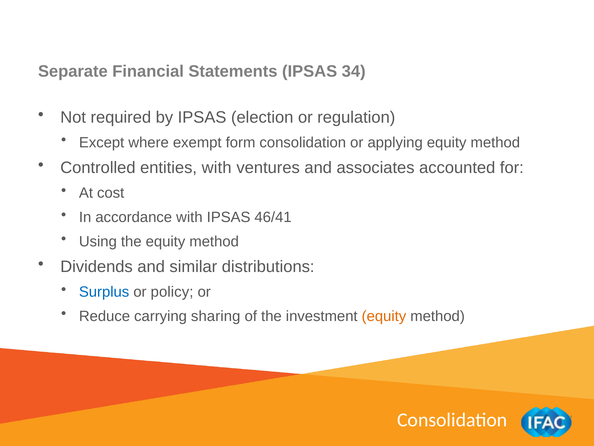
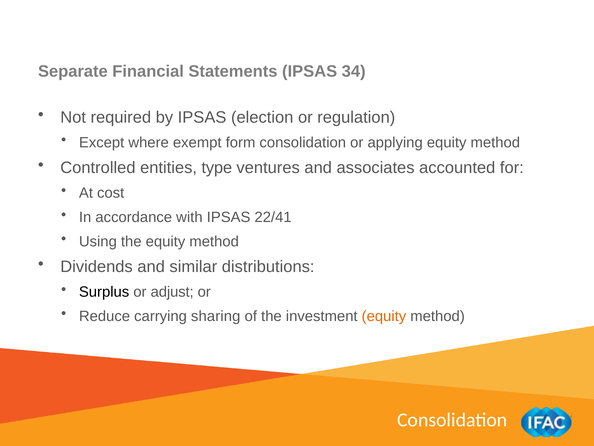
entities with: with -> type (217, 168)
46/41: 46/41 -> 22/41 (273, 217)
Surplus colour: blue -> black (104, 292)
policy: policy -> adjust (172, 292)
